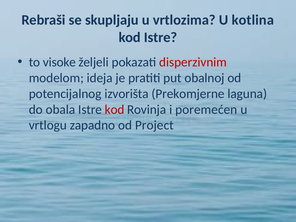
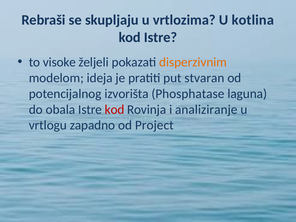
disperzivnim colour: red -> orange (193, 62)
obalnoj: obalnoj -> stvaran (204, 78)
Prekomjerne: Prekomjerne -> Phosphatase (188, 94)
poremećen: poremećen -> analiziranje (206, 109)
